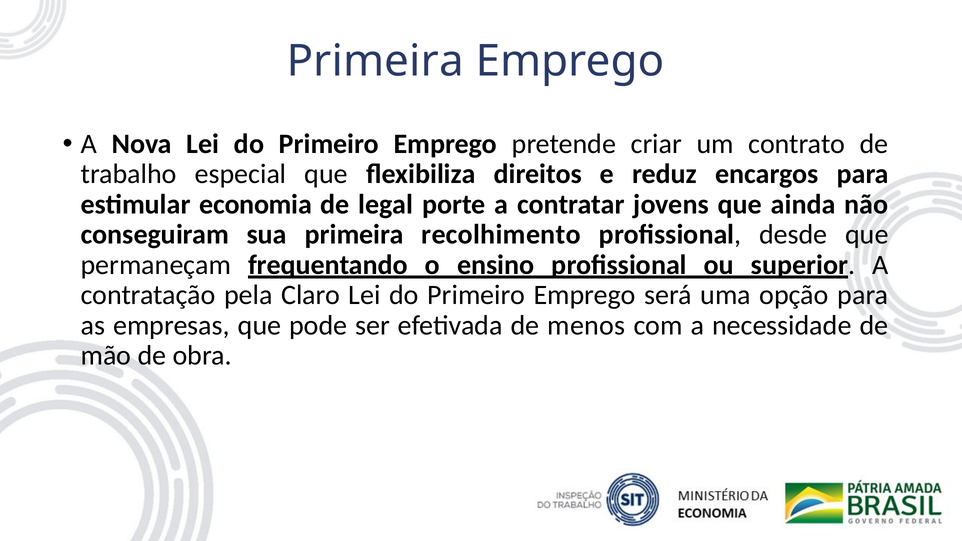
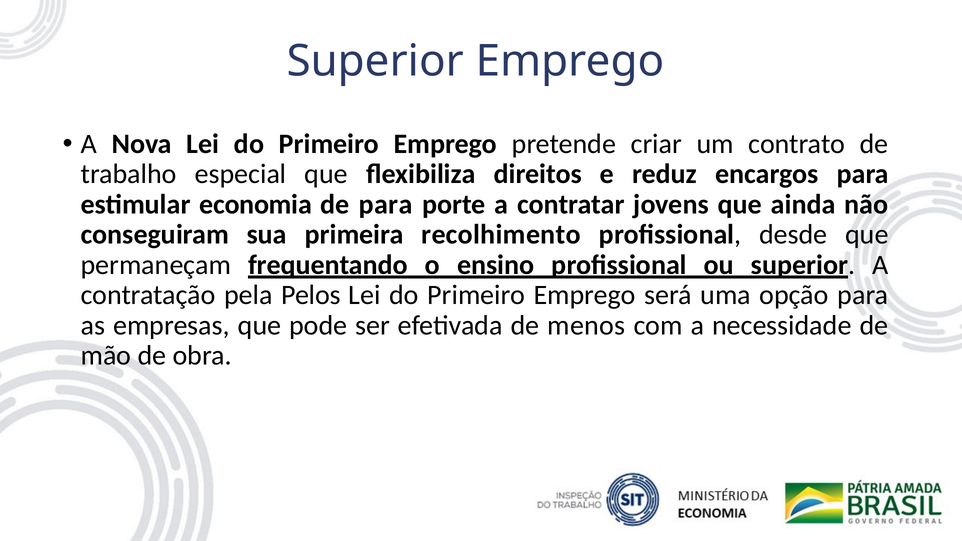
Primeira: Primeira -> Superior (375, 61)
de legal: legal -> para (386, 204)
Claro: Claro -> Pelos (311, 295)
